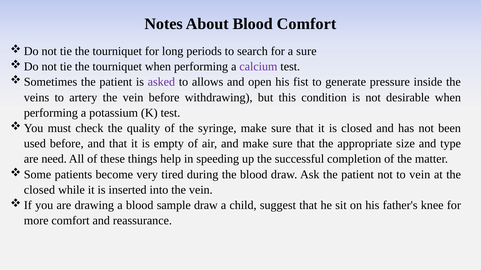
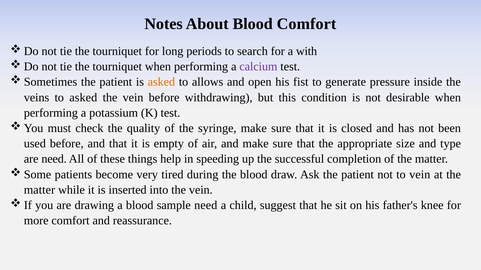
a sure: sure -> with (307, 51)
asked colour: purple -> orange (161, 82)
to artery: artery -> asked (83, 98)
closed: closed -> matter (39, 190)
sample draw: draw -> need (206, 206)
